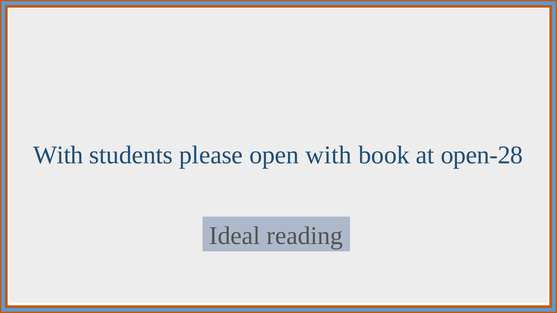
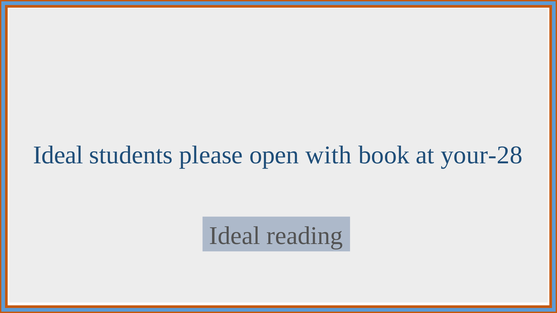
With: With -> Ideal (58, 155)
open-28: open-28 -> your-28 (482, 155)
